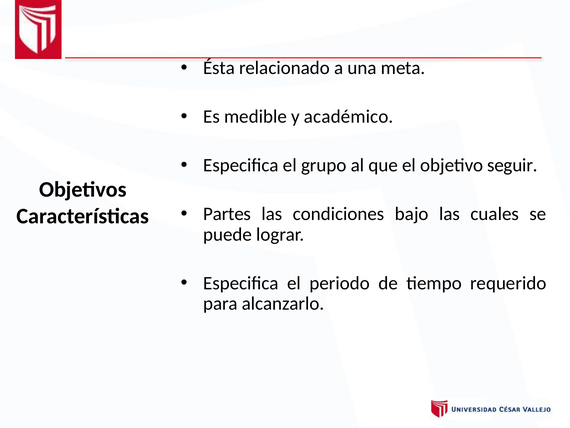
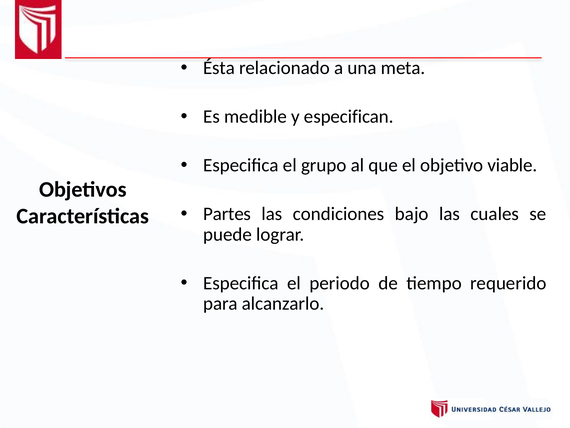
académico: académico -> especifican (349, 116)
seguir: seguir -> viable (512, 165)
